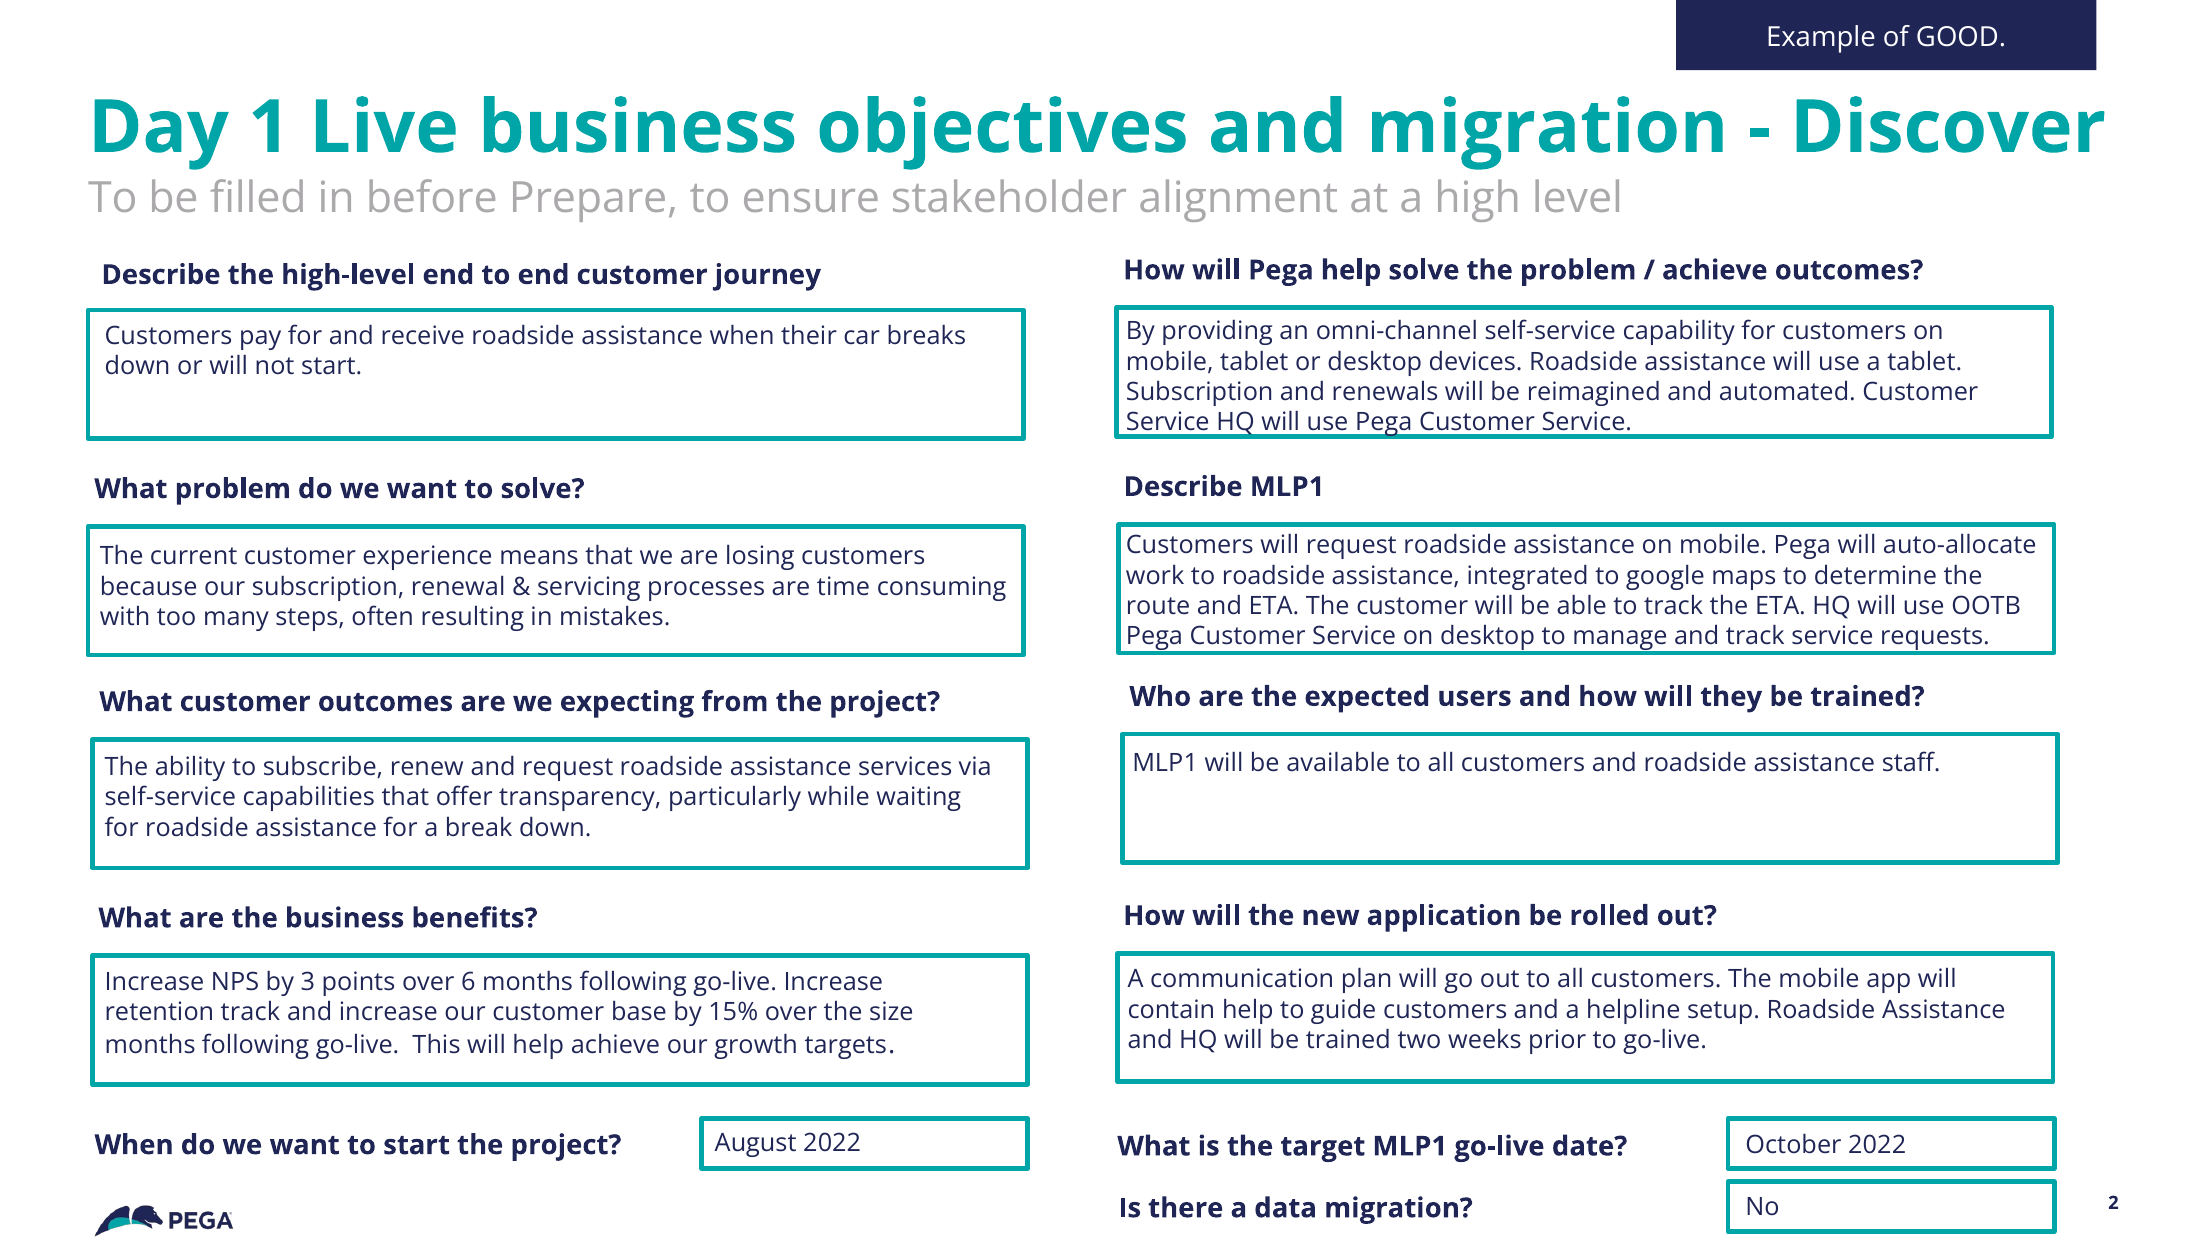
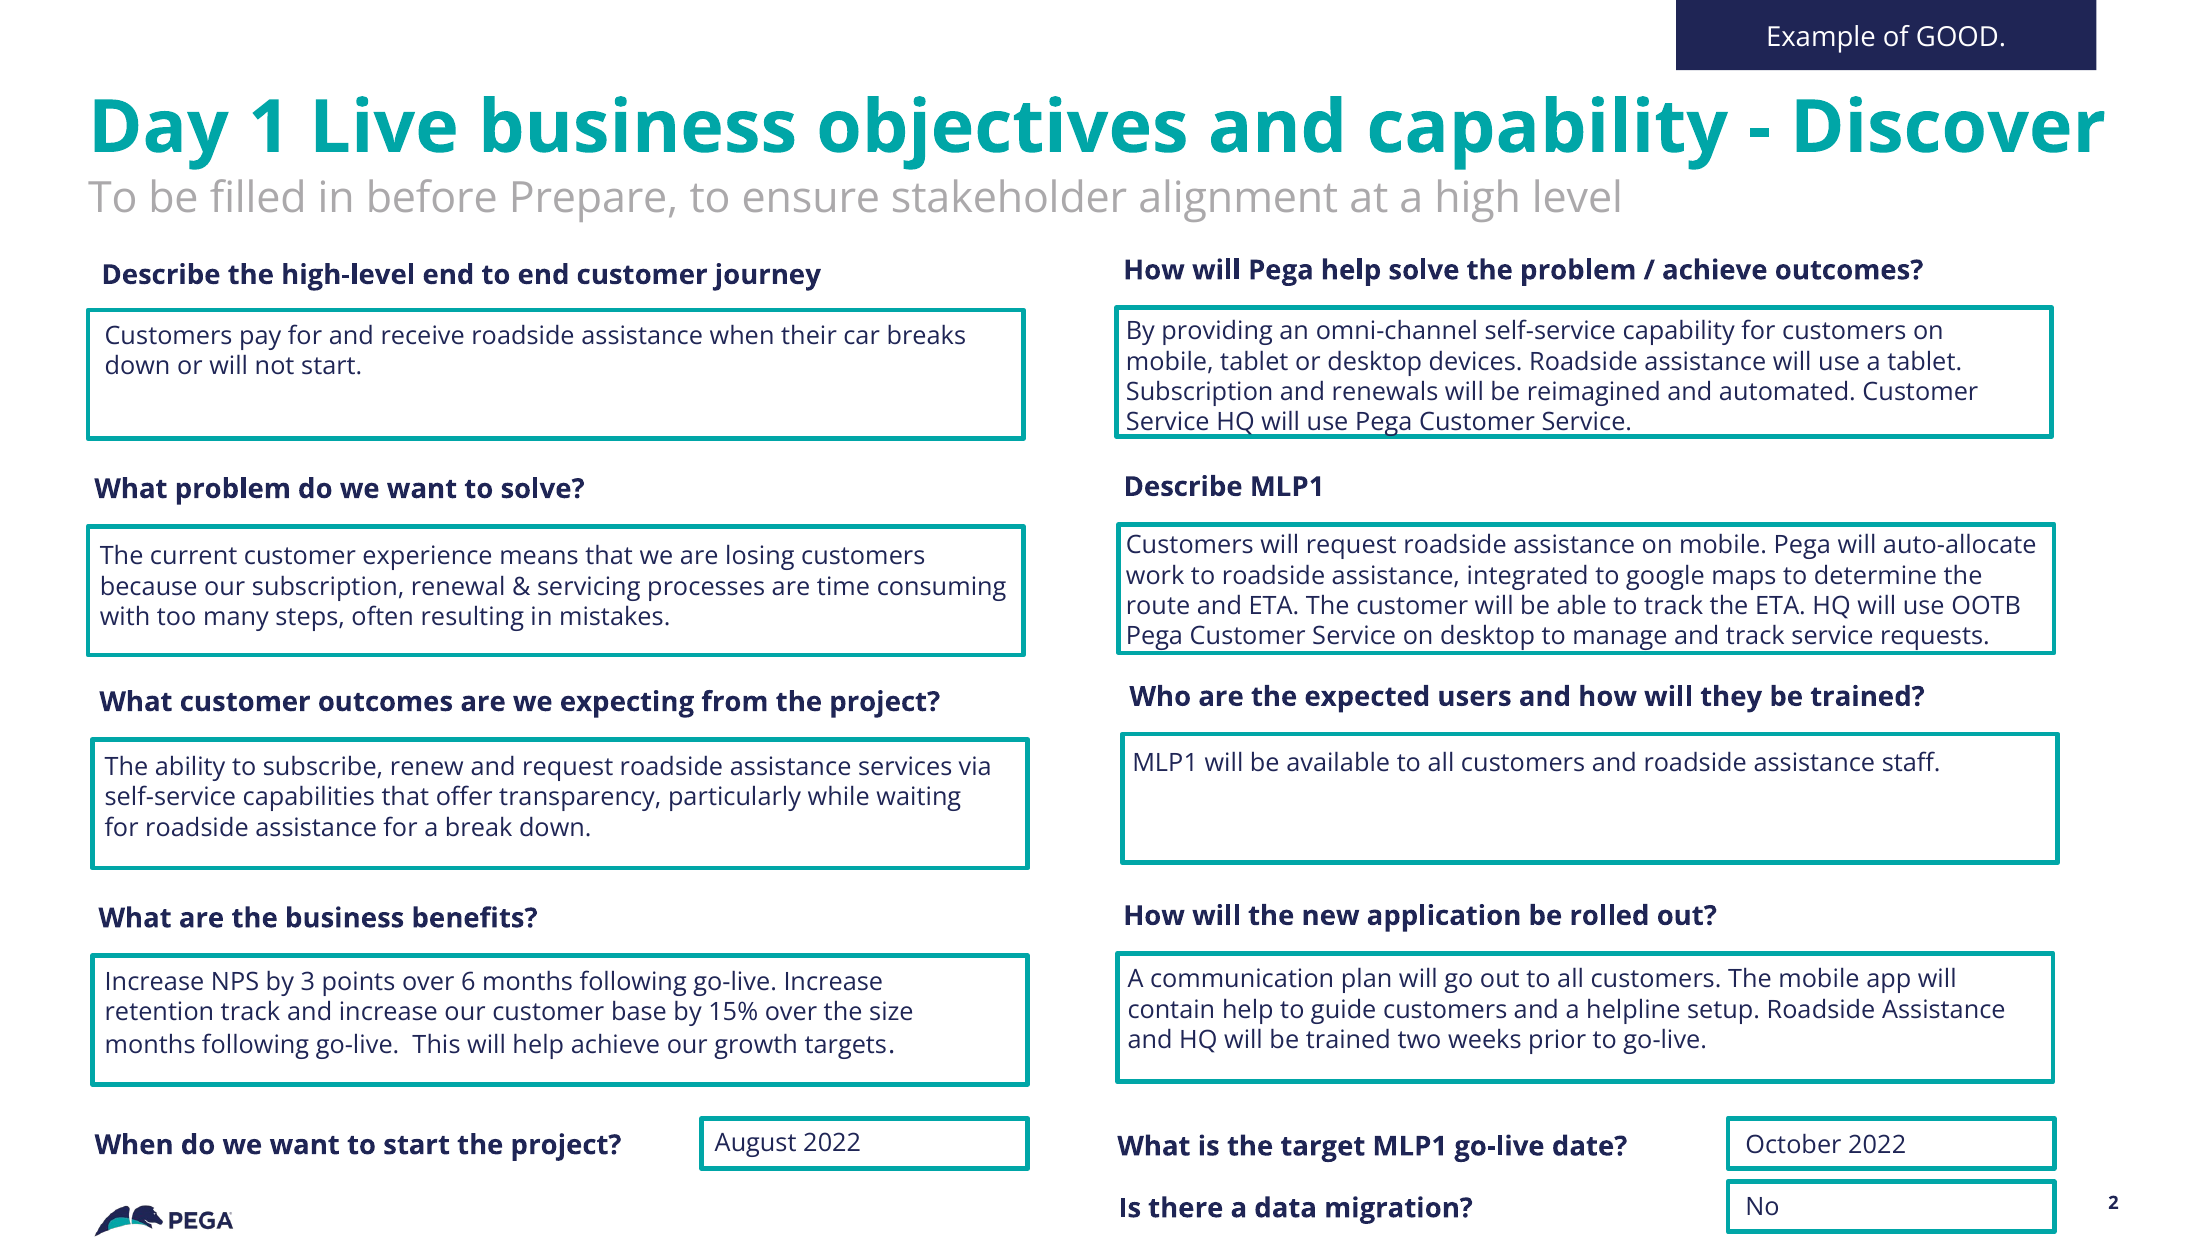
and migration: migration -> capability (1547, 128)
